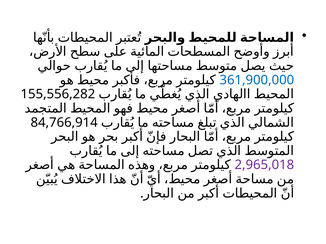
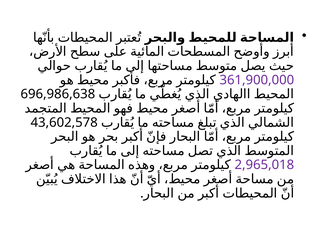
361,900,000 colour: blue -> purple (257, 80)
155,556,282: 155,556,282 -> 696,986,638 (58, 94)
84,766,914: 84,766,914 -> 43,602,578 (64, 123)
